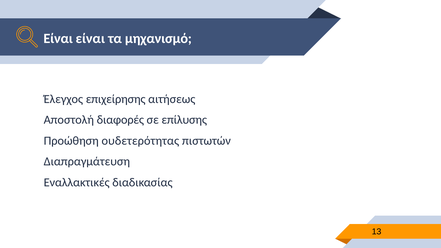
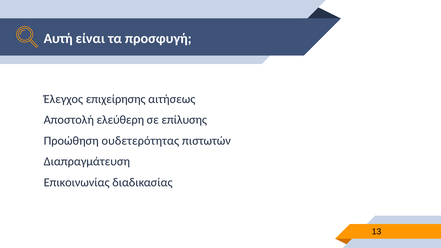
Είναι: Είναι -> Αυτή (58, 38)
μηχανισμό: μηχανισμό -> προσφυγή (158, 38)
διαφορές: διαφορές -> ελεύθερη (120, 120)
Εναλλακτικές: Εναλλακτικές -> Επικοινωνίας (77, 182)
